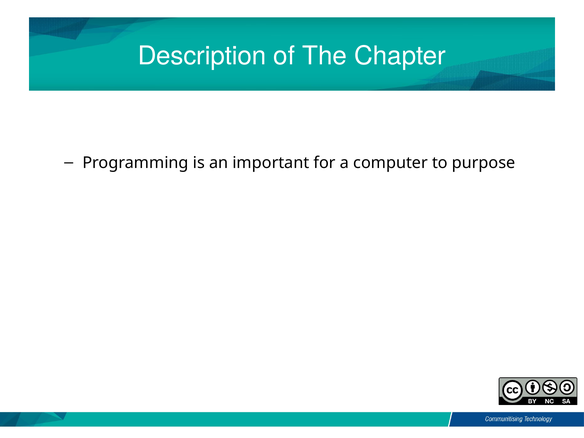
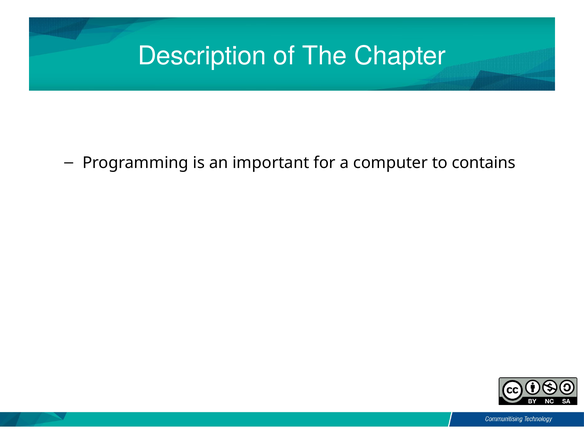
purpose: purpose -> contains (484, 163)
